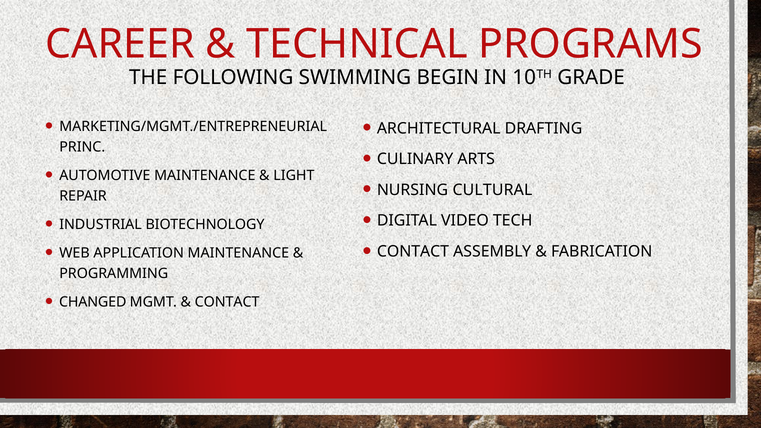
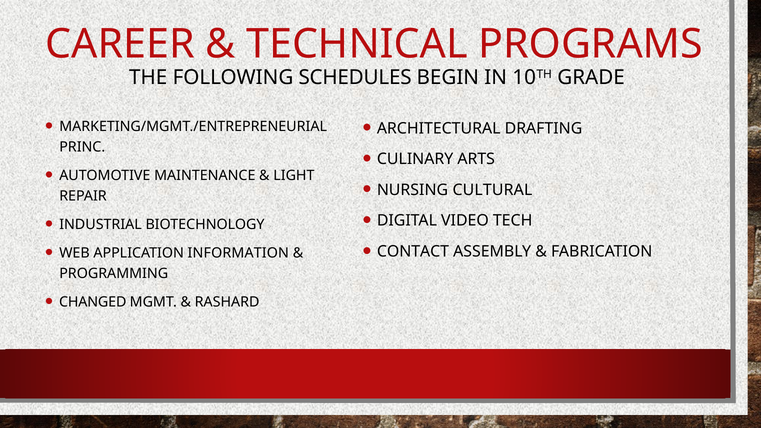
SWIMMING: SWIMMING -> SCHEDULES (355, 78)
APPLICATION MAINTENANCE: MAINTENANCE -> INFORMATION (238, 253)
CONTACT: CONTACT -> RASHARD (227, 302)
